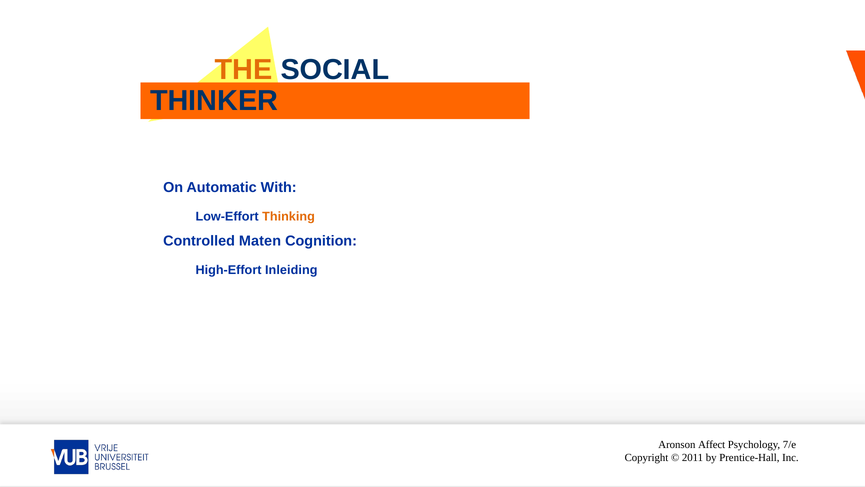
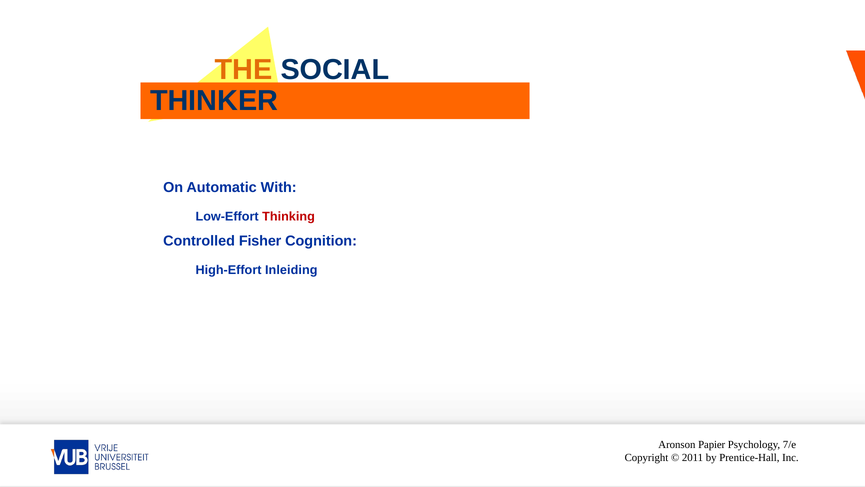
Thinking colour: orange -> red (289, 216)
Maten: Maten -> Fisher (260, 241)
Affect: Affect -> Papier (712, 444)
